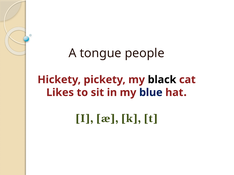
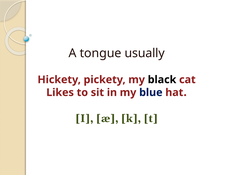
people: people -> usually (145, 53)
